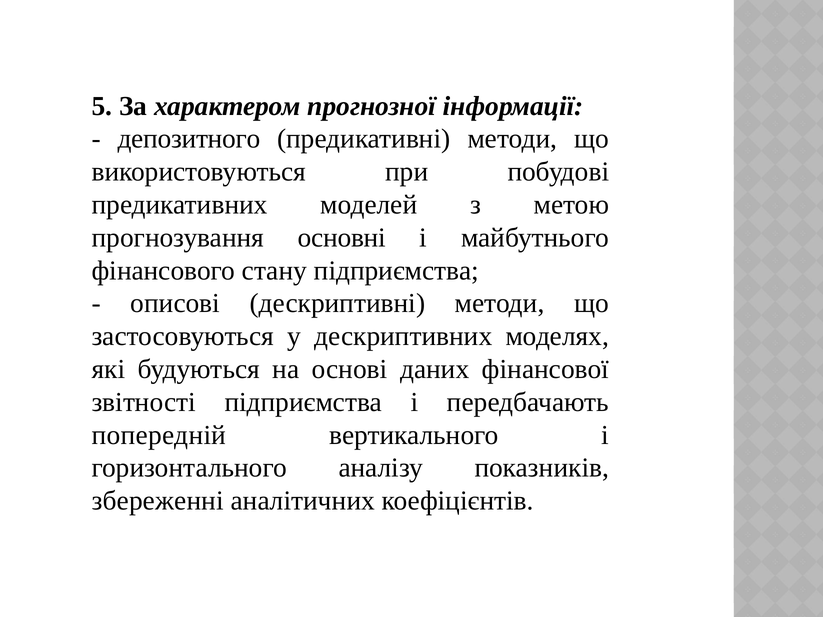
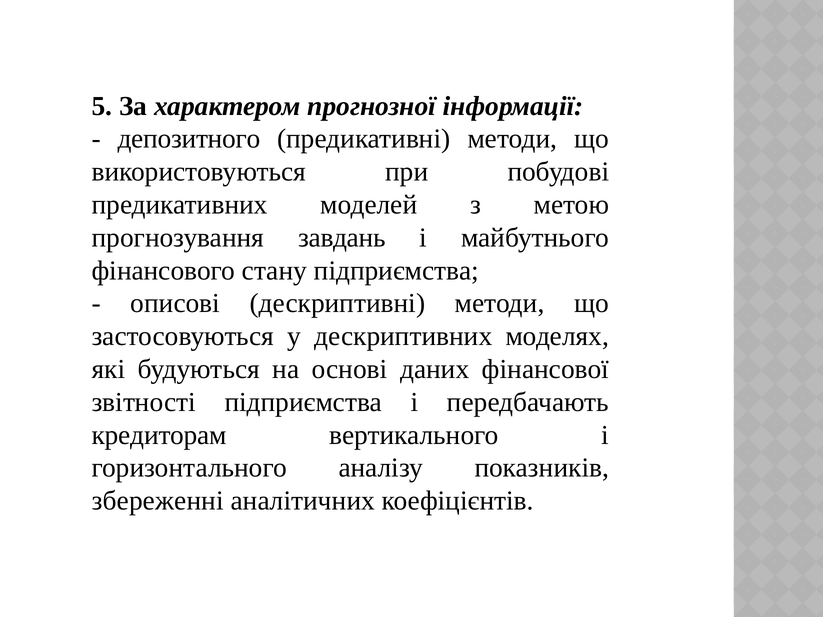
основні: основні -> завдань (342, 238)
попередній: попередній -> кредиторам (159, 435)
